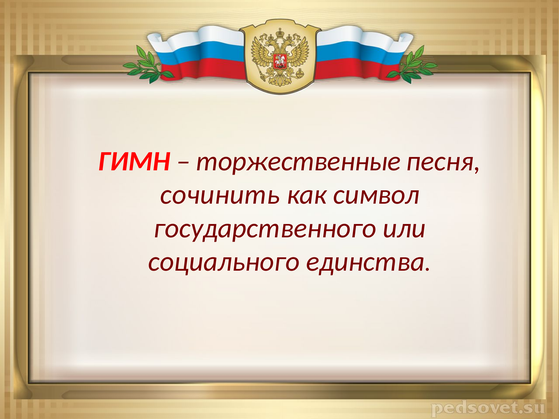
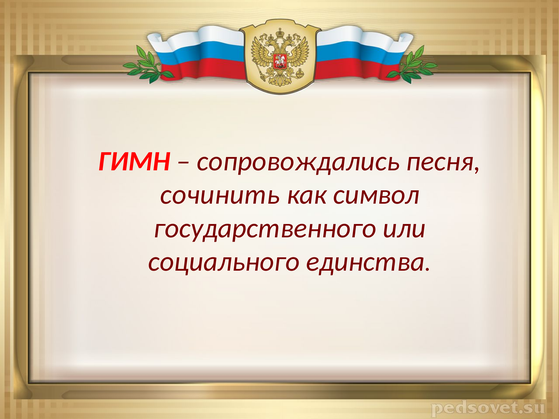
торжественные: торжественные -> сопровождались (298, 161)
